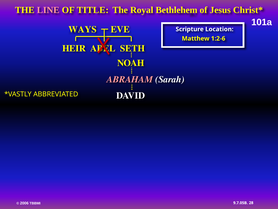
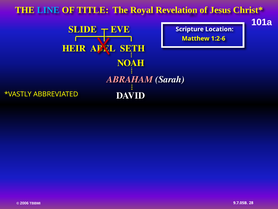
LINE colour: pink -> light blue (48, 10)
Bethlehem: Bethlehem -> Revelation (177, 10)
WAYS: WAYS -> SLIDE (83, 29)
